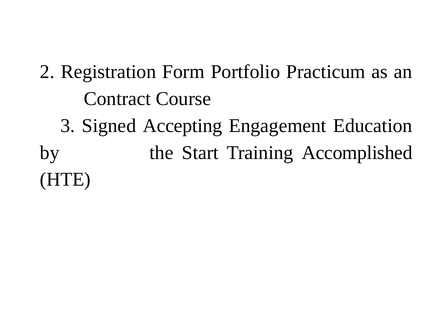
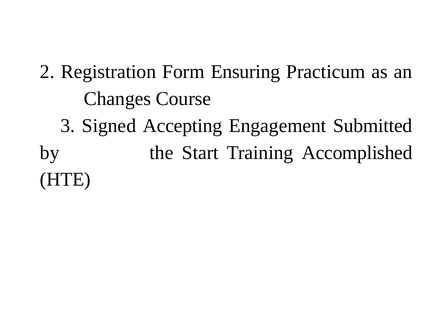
Portfolio: Portfolio -> Ensuring (245, 72)
Contract: Contract -> Changes (117, 99)
Education: Education -> Submitted (373, 126)
